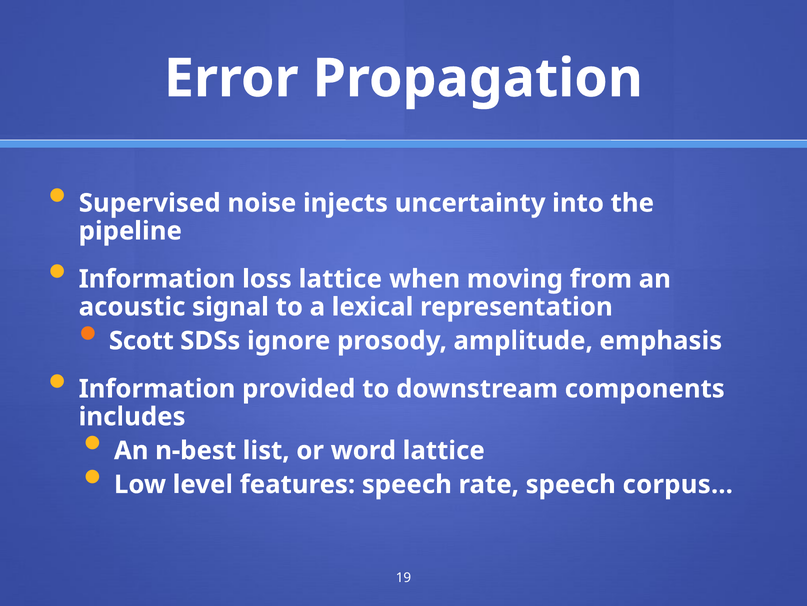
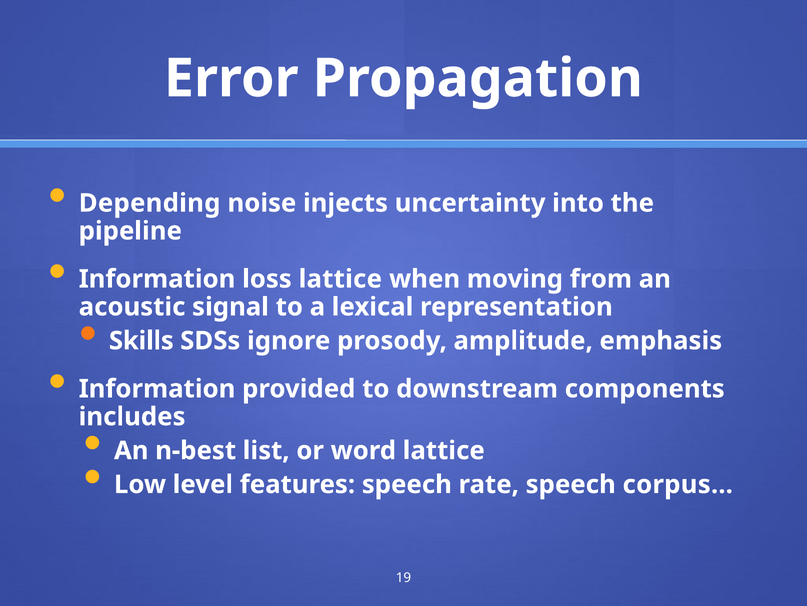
Supervised: Supervised -> Depending (150, 203)
Scott: Scott -> Skills (141, 340)
